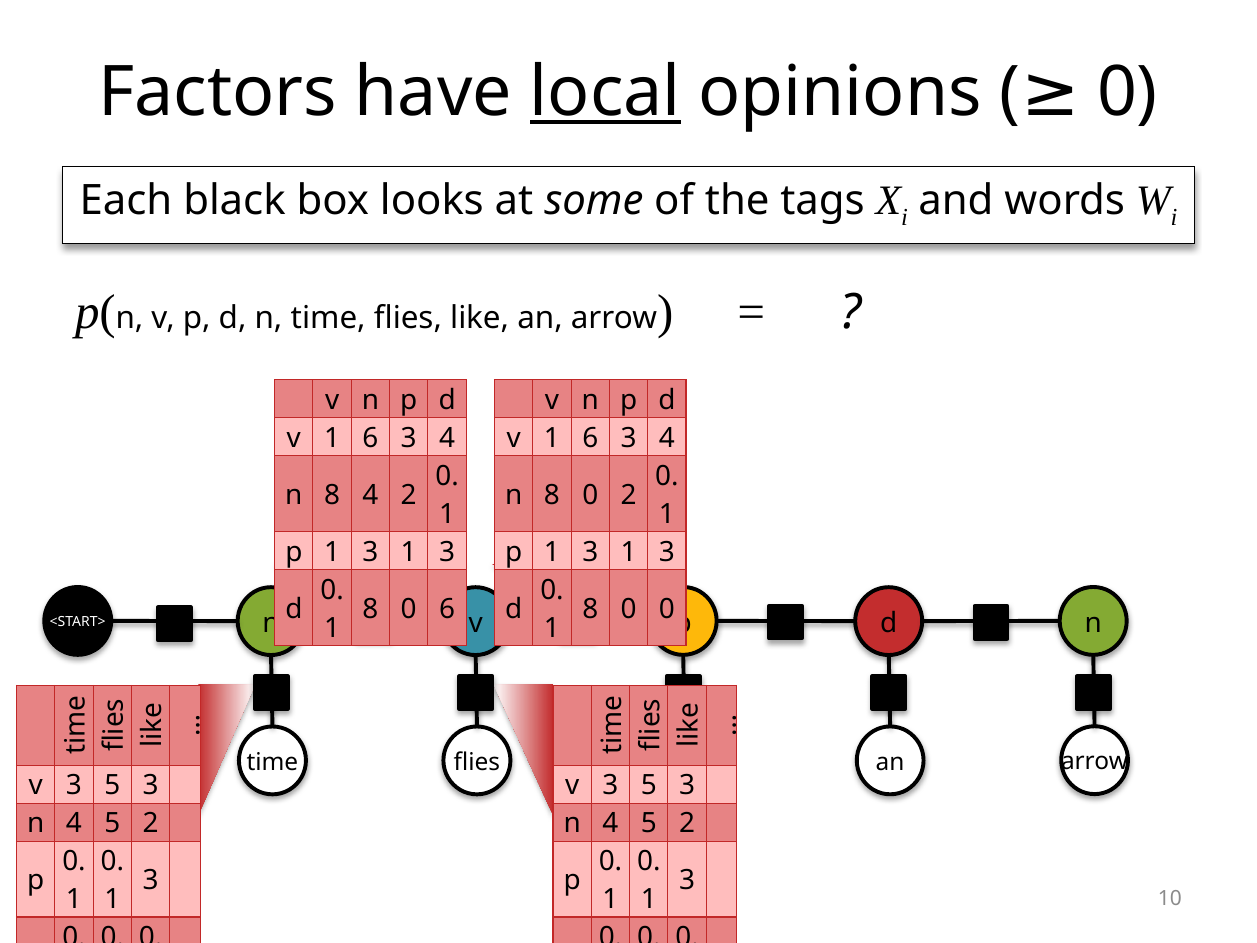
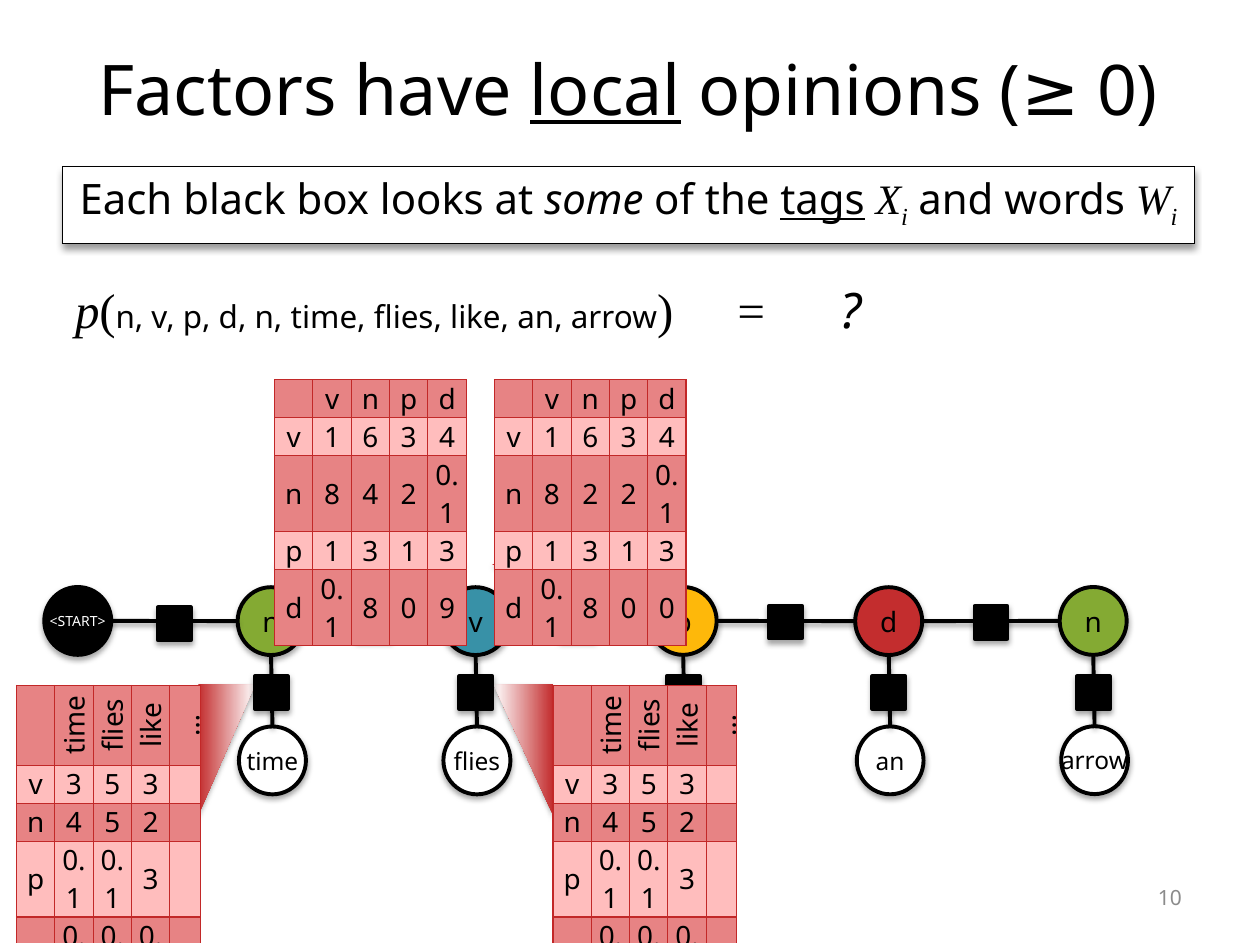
tags underline: none -> present (823, 201)
n 8 0: 0 -> 2 (590, 495)
0 6: 6 -> 9 (447, 609)
